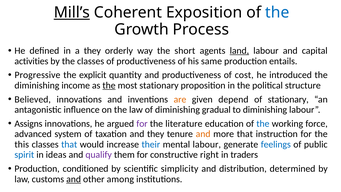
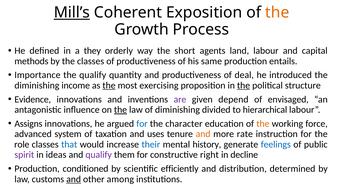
the colour: blue -> orange (277, 12)
land underline: present -> none (239, 51)
activities: activities -> methods (31, 61)
Progressive: Progressive -> Importance (37, 75)
the explicit: explicit -> qualify (93, 75)
cost: cost -> deal (244, 75)
most stationary: stationary -> exercising (159, 85)
the underline: none -> present (244, 85)
Believed: Believed -> Evidence (33, 99)
are colour: orange -> purple (180, 99)
of stationary: stationary -> envisaged (288, 99)
the underline: none -> present (120, 110)
gradual: gradual -> divided (216, 110)
to diminishing: diminishing -> hierarchical (265, 110)
for colour: purple -> blue (142, 124)
literature: literature -> character (184, 124)
the colour: blue -> orange (263, 124)
and they: they -> uses (156, 134)
more that: that -> rate (245, 134)
this: this -> role (22, 144)
mental labour: labour -> history (207, 144)
spirit colour: blue -> purple (24, 155)
traders: traders -> decline (244, 155)
simplicity: simplicity -> efficiently (180, 169)
